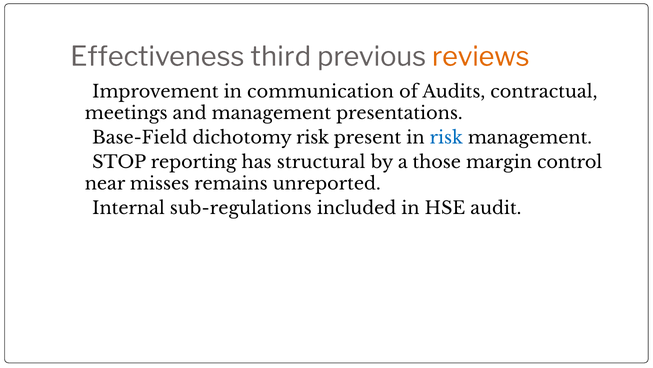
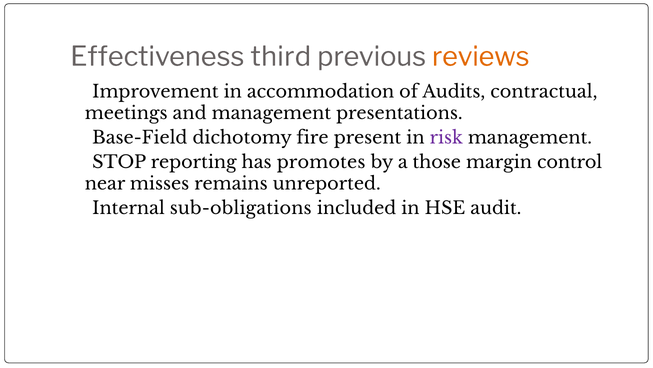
communication: communication -> accommodation (321, 92)
dichotomy risk: risk -> fire (313, 138)
risk colour: blue -> purple (446, 138)
structural: structural -> promotes (321, 162)
sub-regulations: sub-regulations -> sub-obligations (241, 208)
